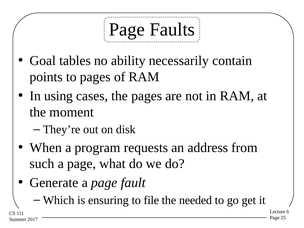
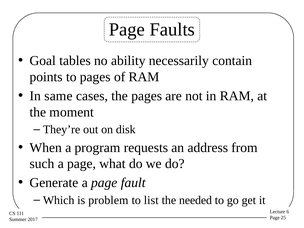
using: using -> same (58, 96)
ensuring: ensuring -> problem (108, 200)
file: file -> list (151, 200)
